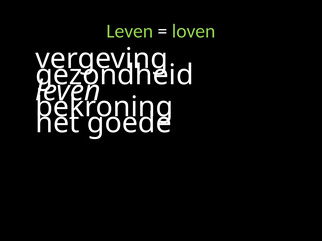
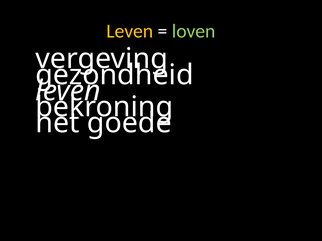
Leven colour: light green -> yellow (130, 31)
